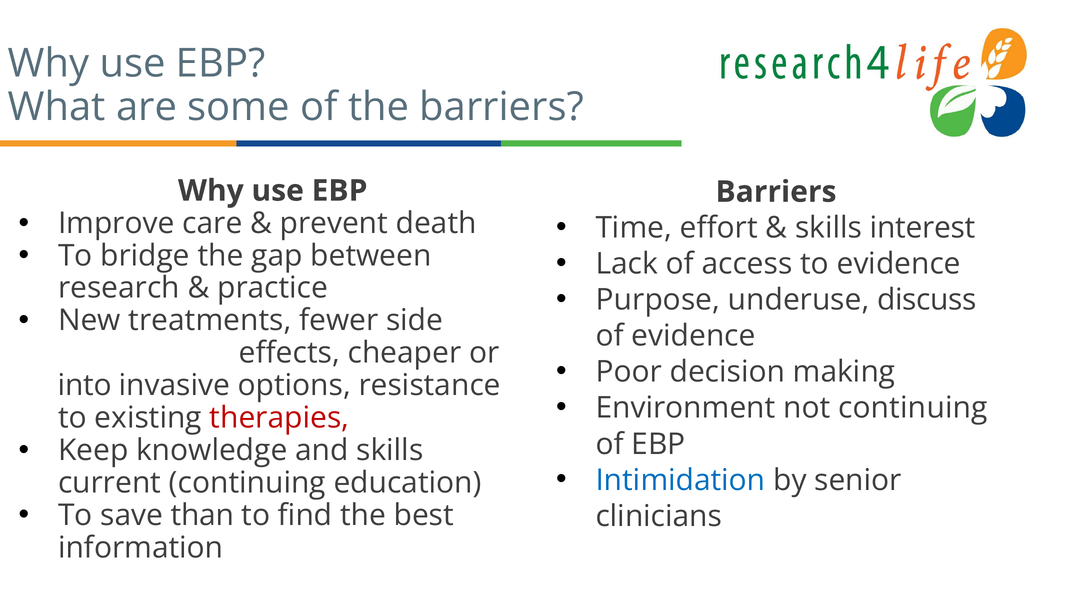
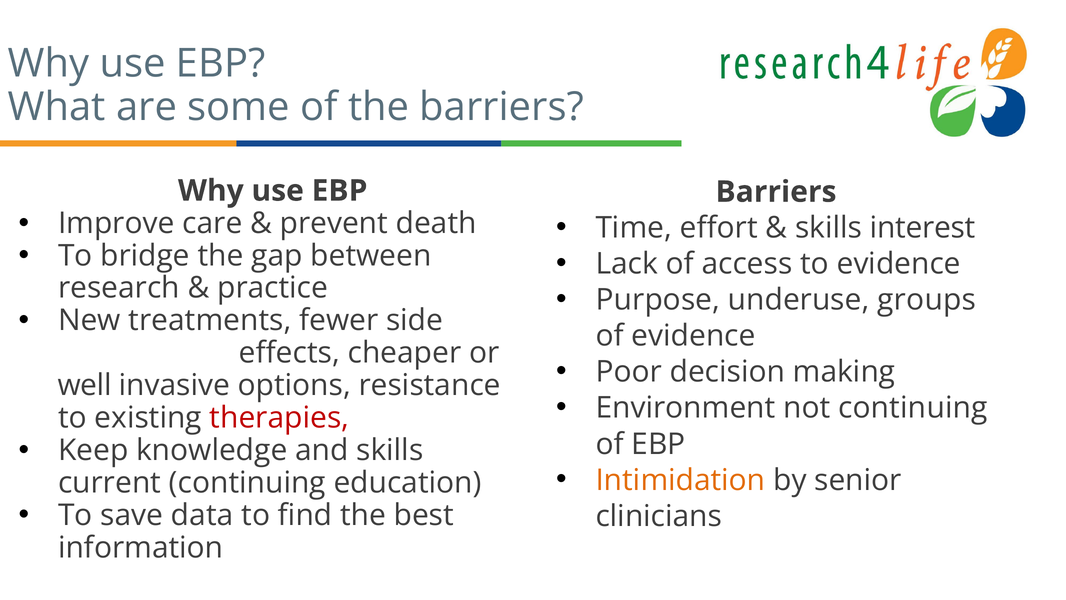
discuss: discuss -> groups (927, 300)
into: into -> well (85, 385)
Intimidation colour: blue -> orange (680, 480)
than: than -> data (202, 515)
